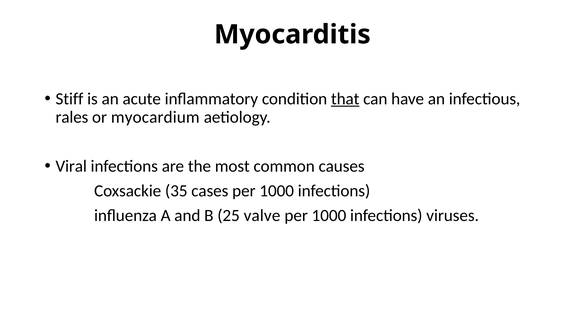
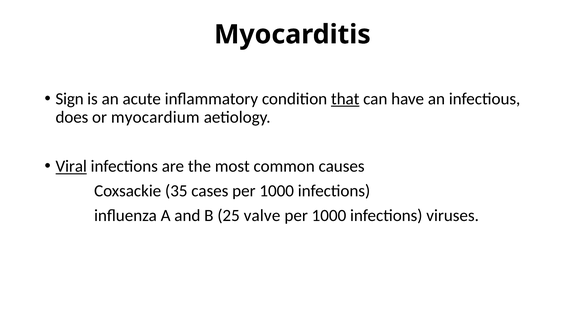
Stiff: Stiff -> Sign (70, 99)
rales: rales -> does (72, 117)
Viral underline: none -> present (71, 166)
